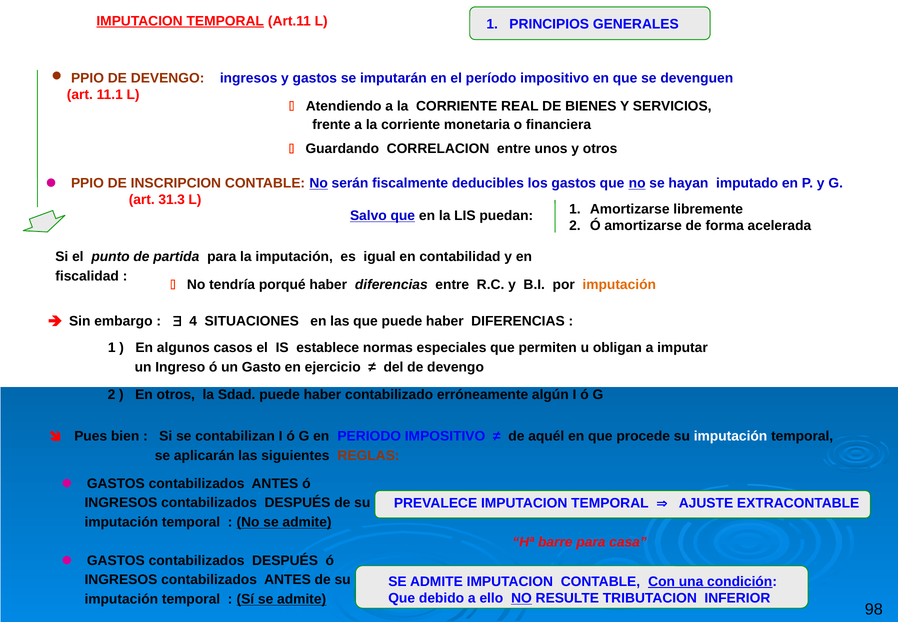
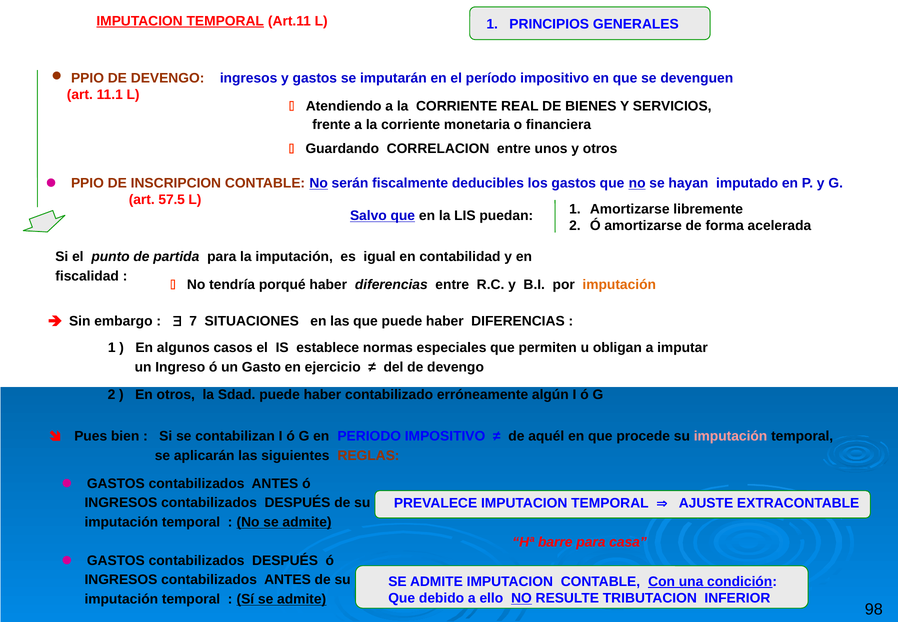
31.3: 31.3 -> 57.5 (172, 200)
4: 4 -> 7 (193, 321)
imputación colour: white -> pink (731, 436)
